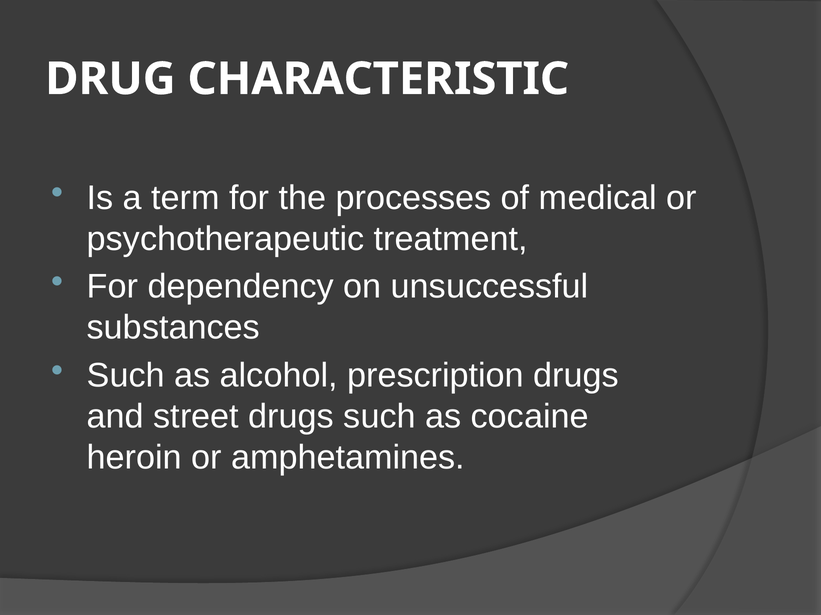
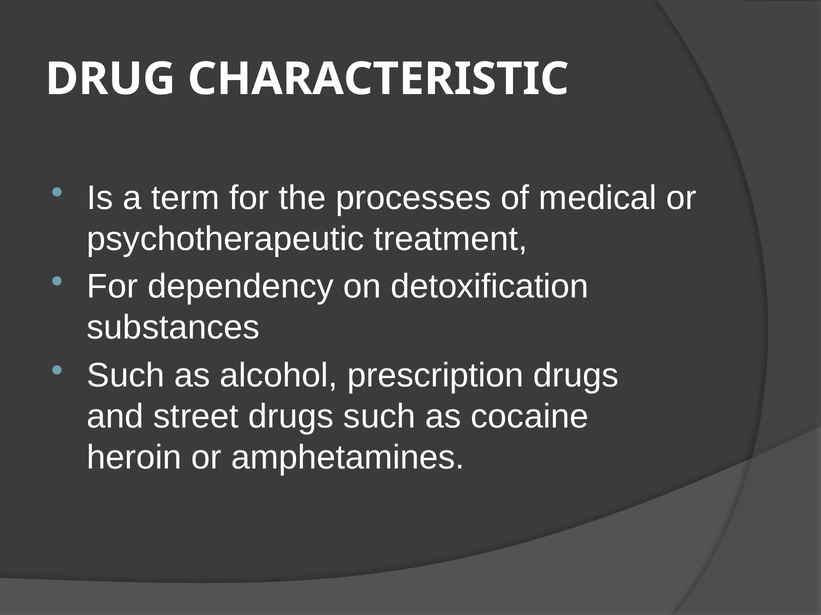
unsuccessful: unsuccessful -> detoxification (490, 287)
